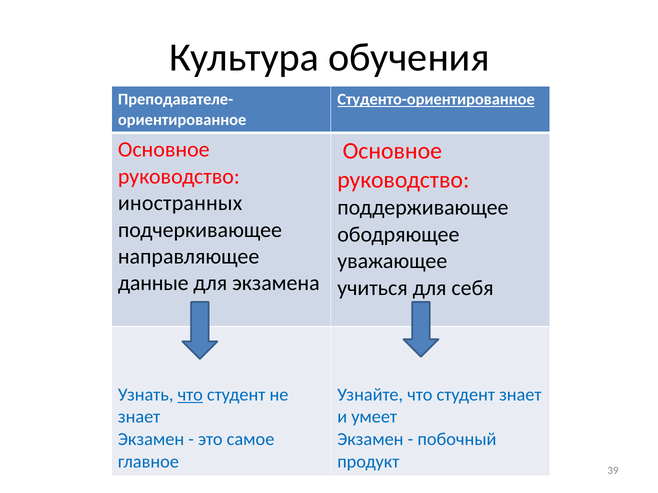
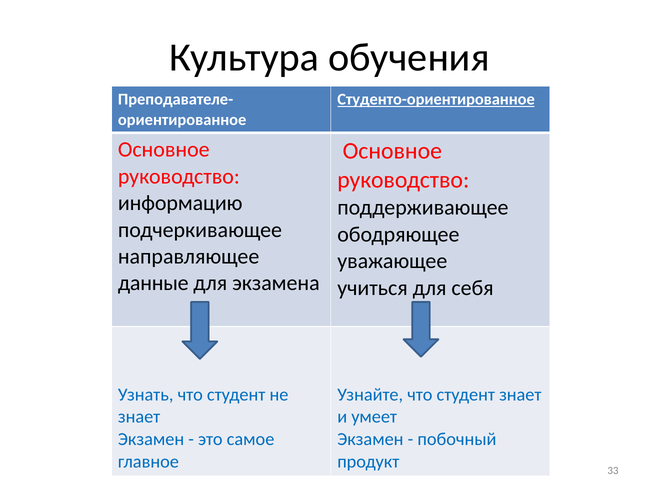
иностранных: иностранных -> информацию (180, 203)
что underline: present -> none (190, 395)
39: 39 -> 33 (613, 471)
